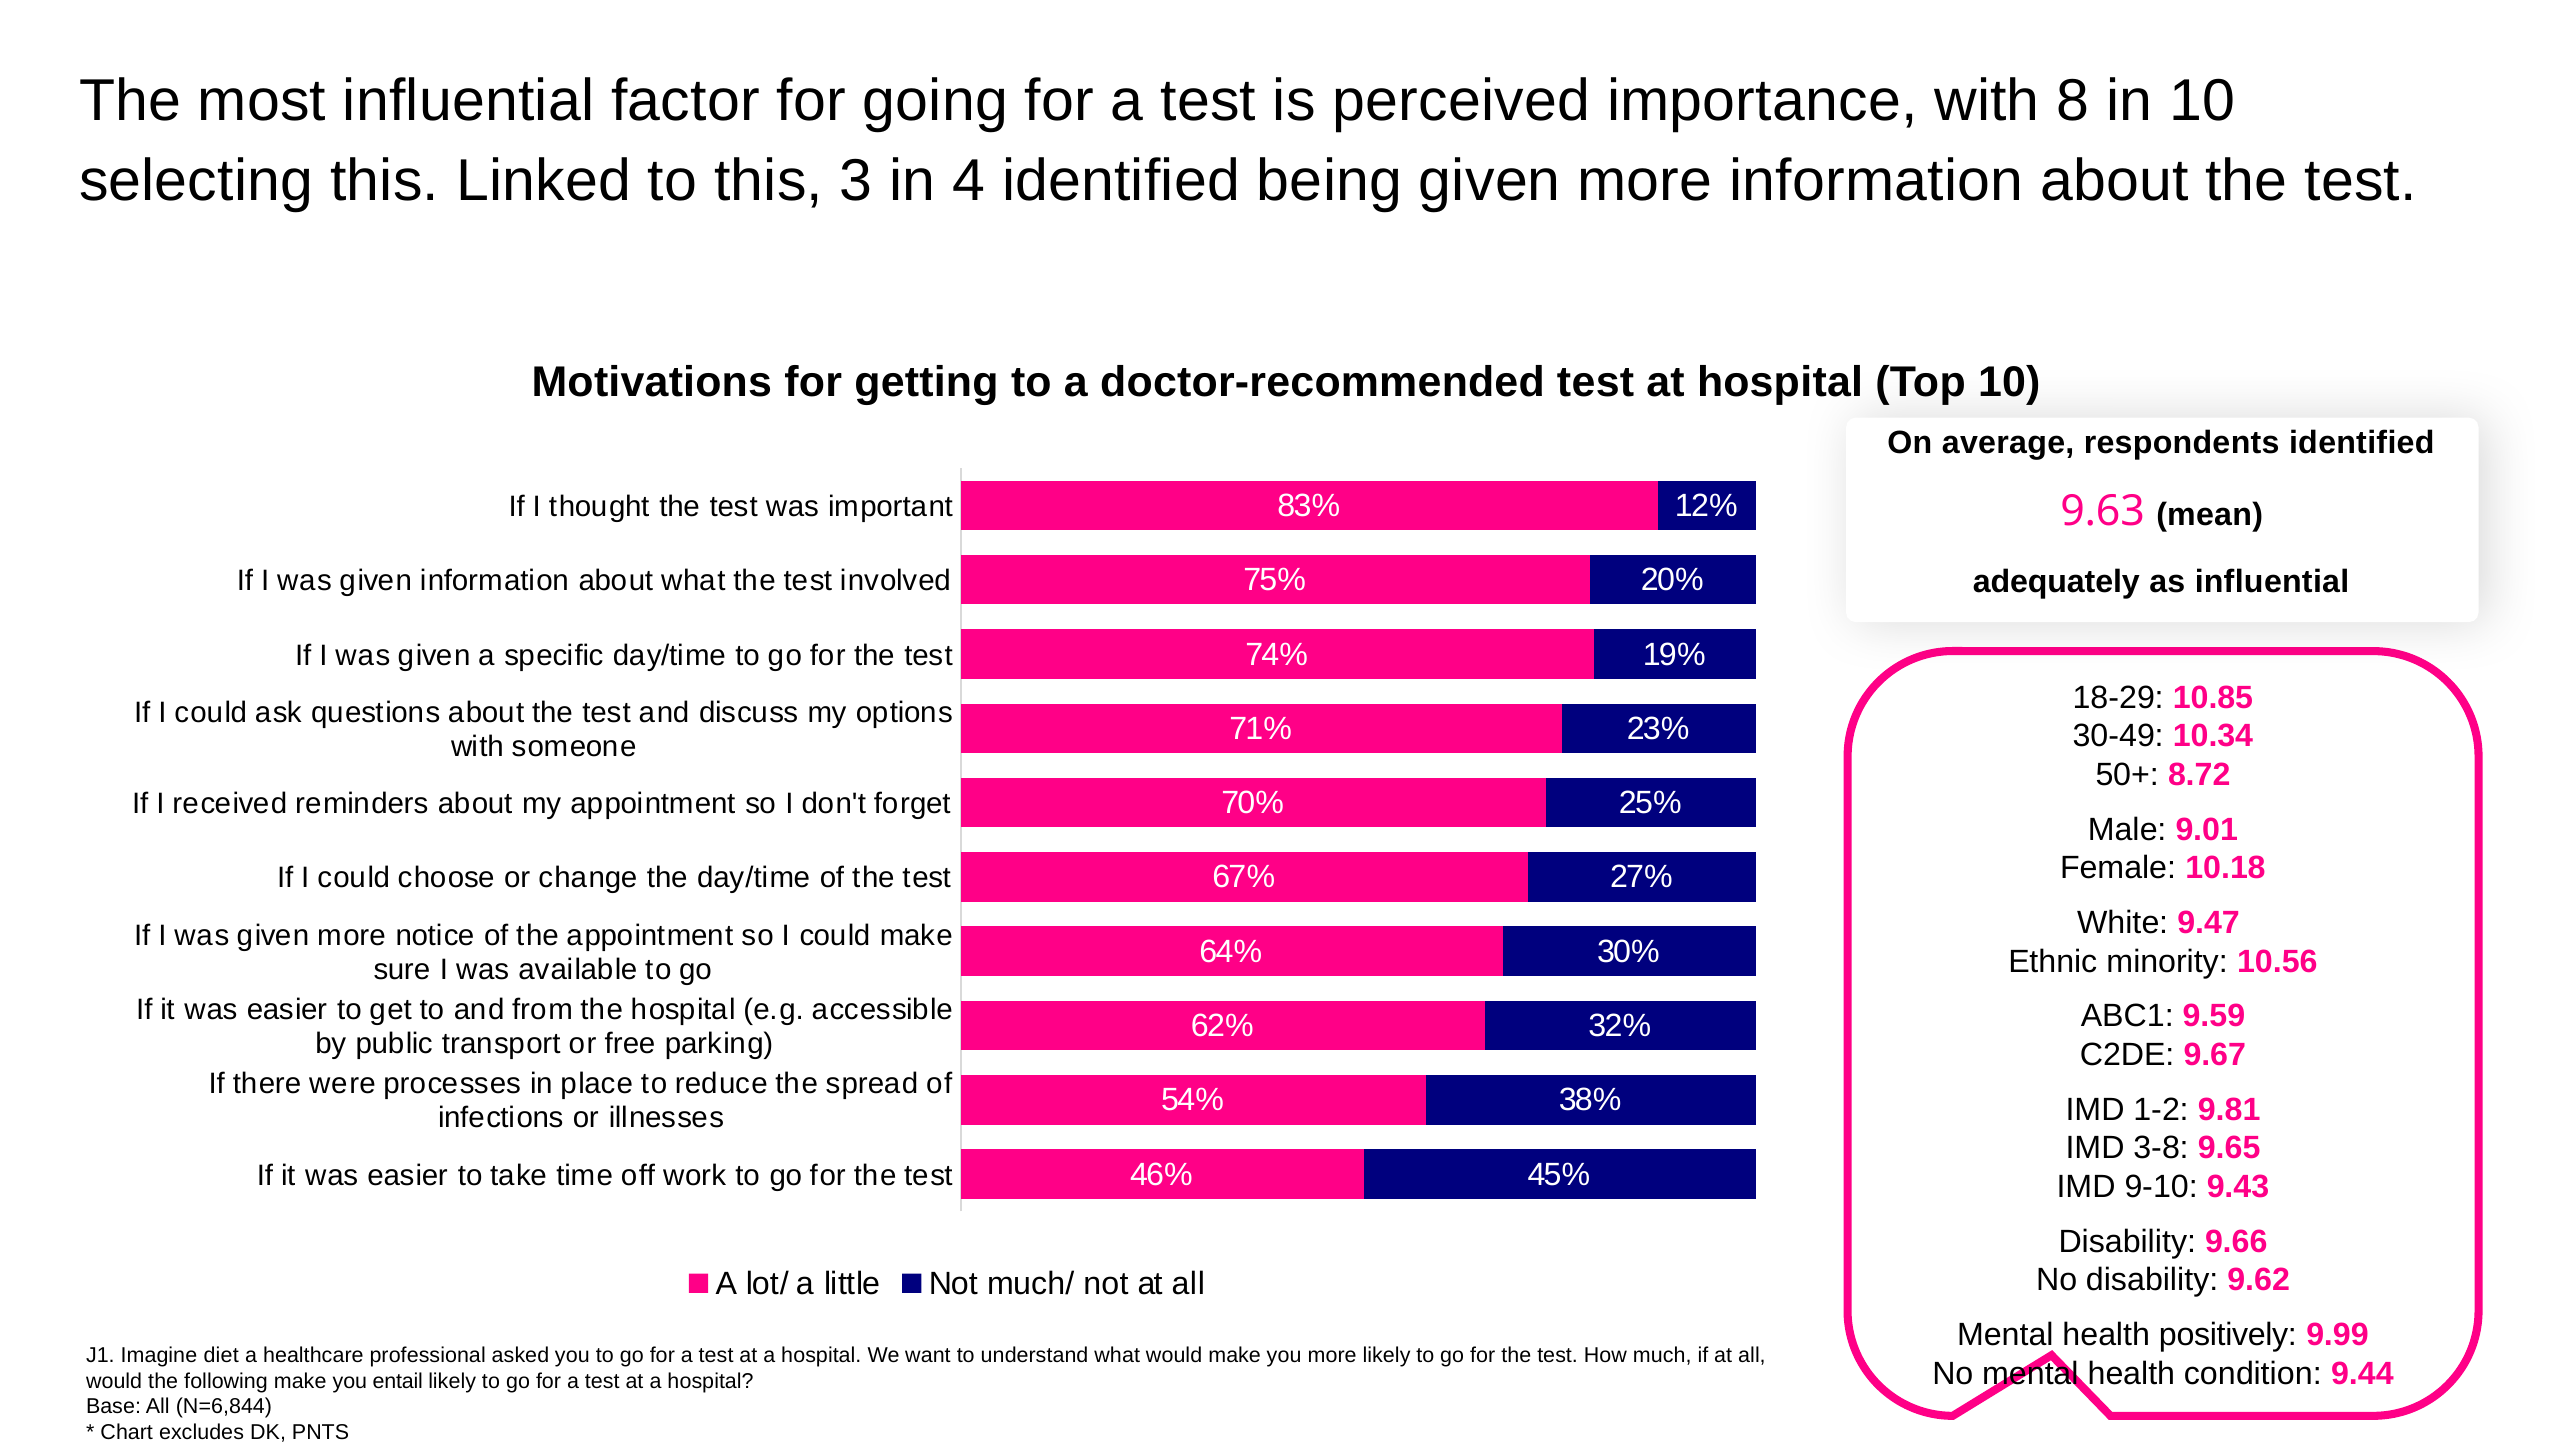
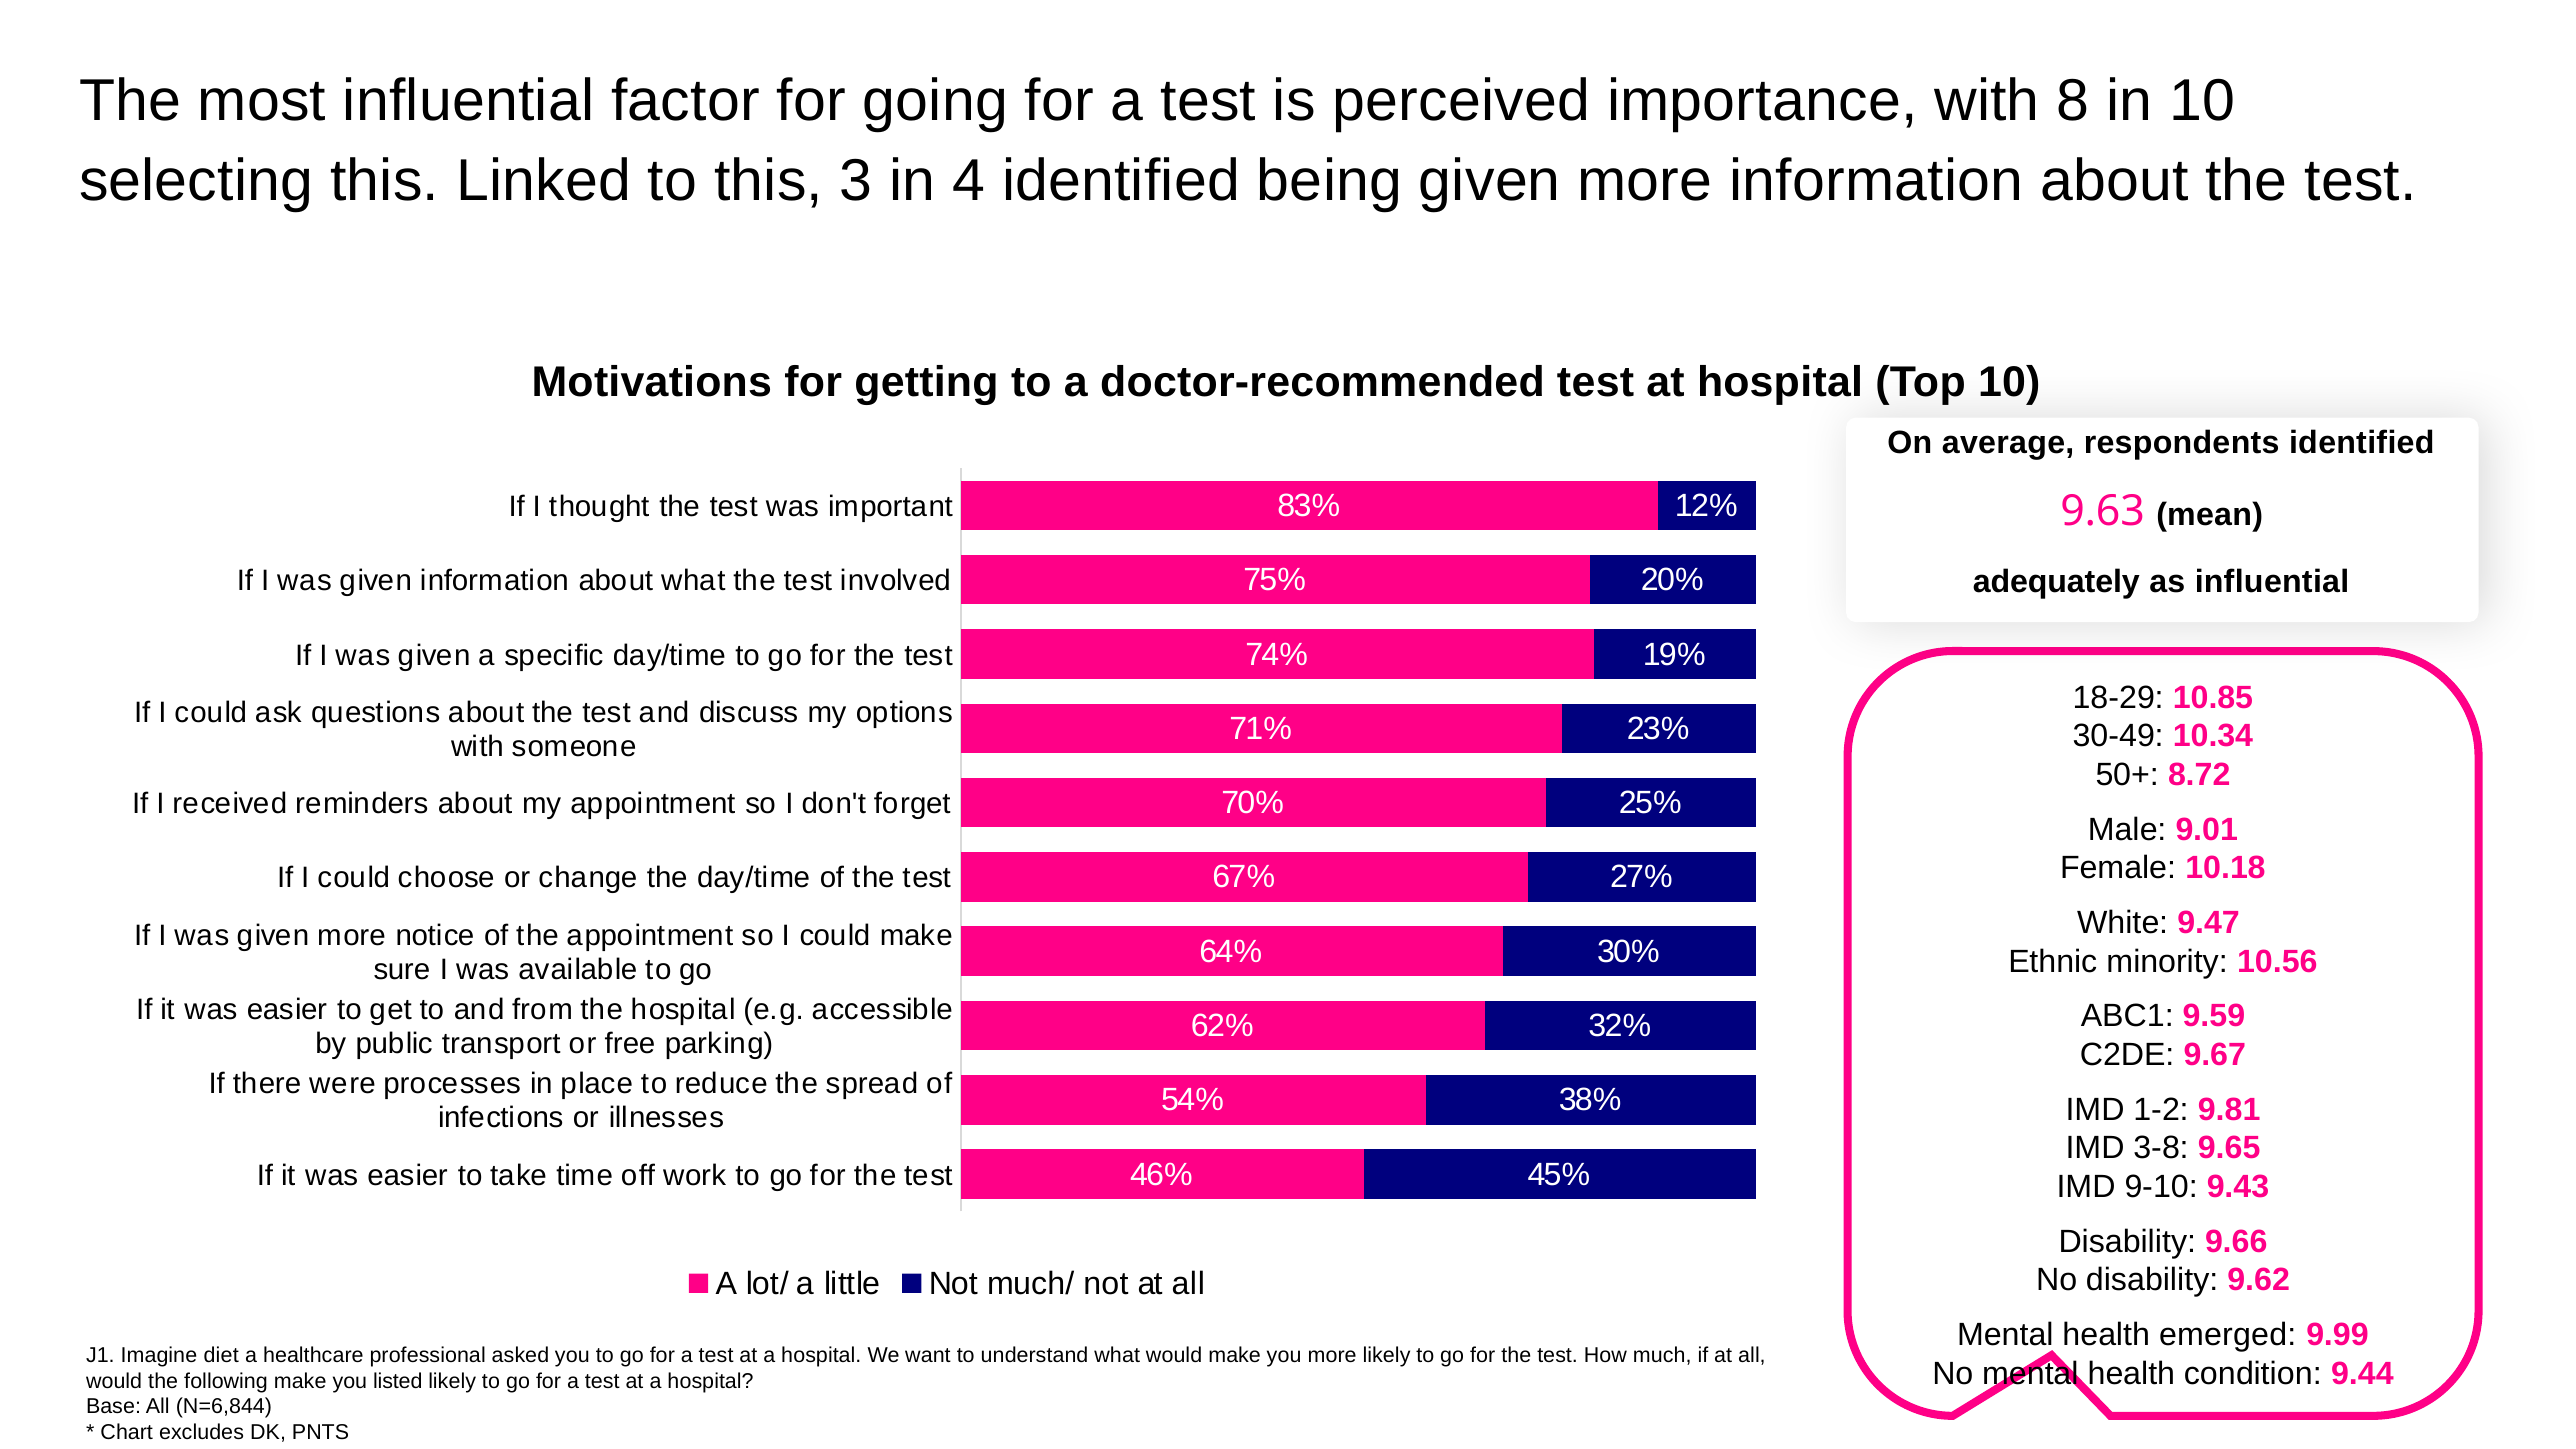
positively: positively -> emerged (2228, 1335)
entail: entail -> listed (398, 1381)
